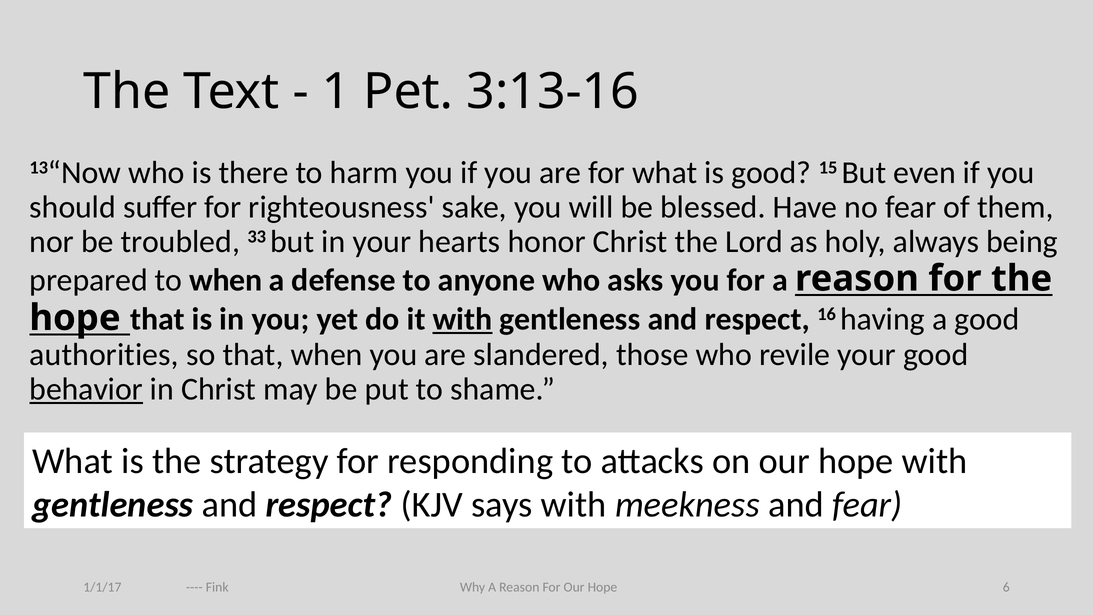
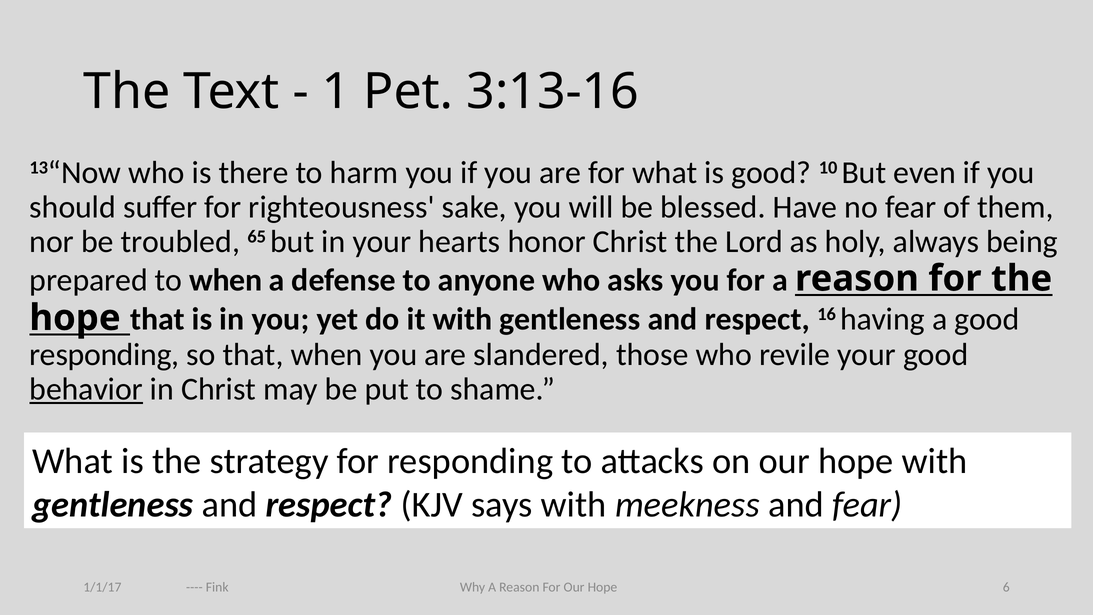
15: 15 -> 10 (828, 168)
33: 33 -> 65 (257, 236)
with underline: present -> none (463, 319)
authorities: authorities -> responding (104, 355)
